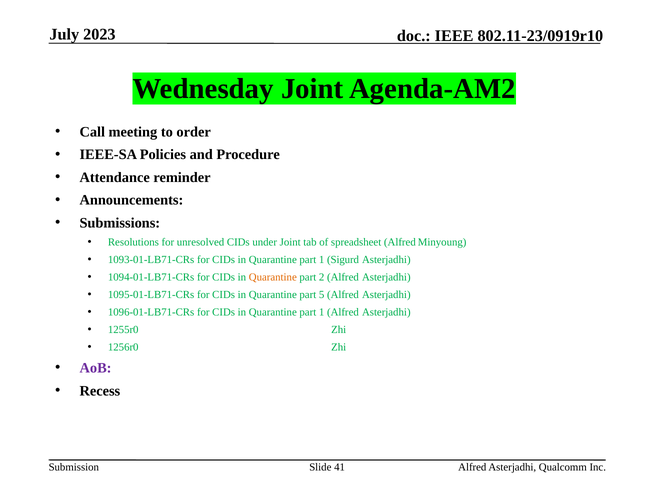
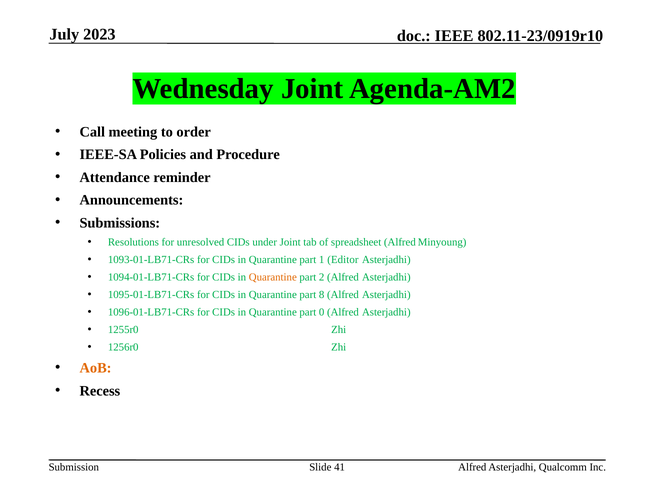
Sigurd: Sigurd -> Editor (343, 260)
5: 5 -> 8 (322, 295)
1: 1 -> 0 (322, 312)
AoB colour: purple -> orange (96, 368)
